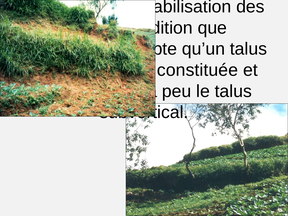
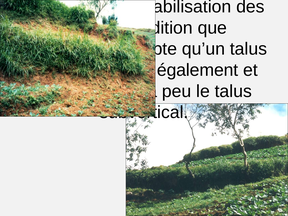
constituée: constituée -> également (198, 70)
